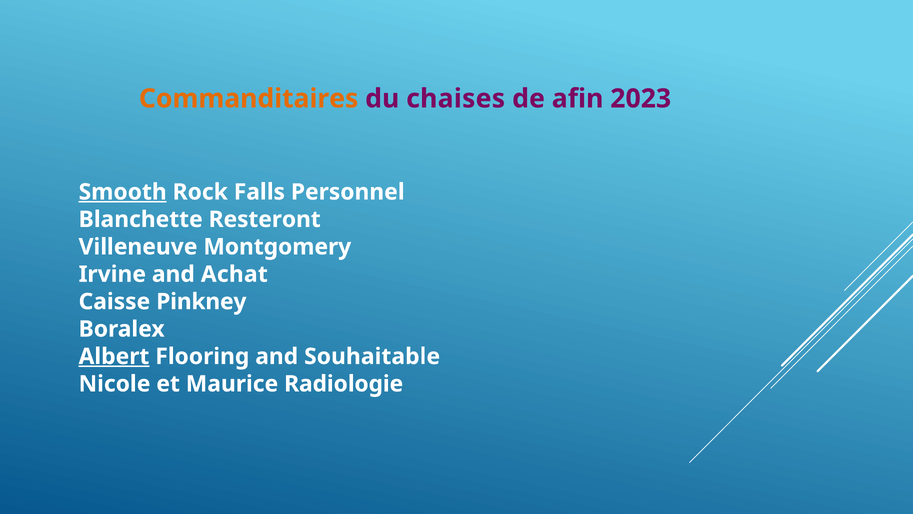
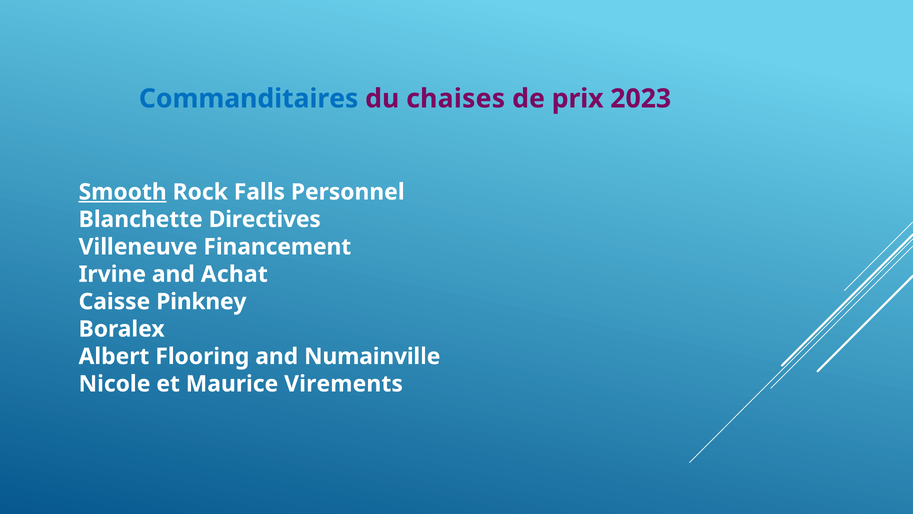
Commanditaires colour: orange -> blue (249, 99)
afin: afin -> prix (578, 99)
Resteront: Resteront -> Directives (265, 219)
Montgomery: Montgomery -> Financement (277, 247)
Albert underline: present -> none (114, 356)
Souhaitable: Souhaitable -> Numainville (372, 356)
Radiologie: Radiologie -> Virements (344, 384)
